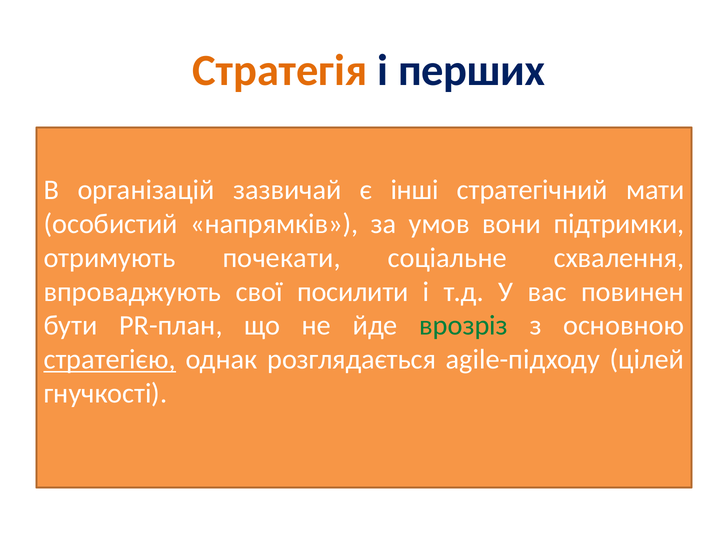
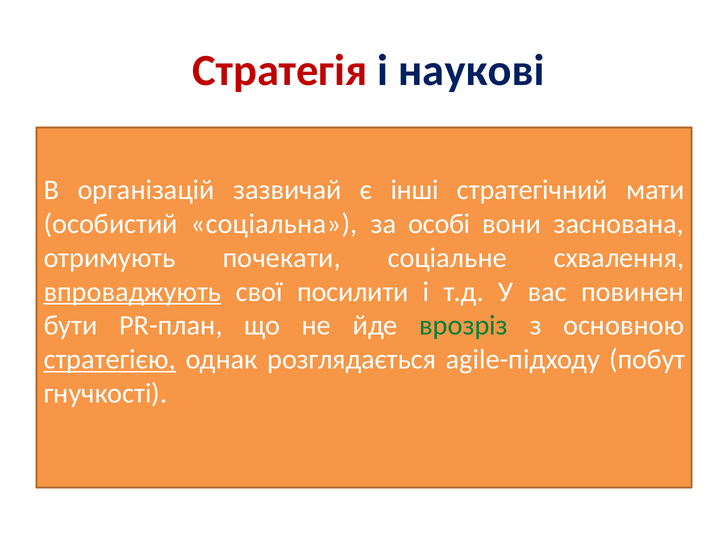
Стратегія colour: orange -> red (280, 70)
перших: перших -> наукові (471, 70)
напрямків: напрямків -> соціальна (274, 224)
умов: умов -> особі (439, 224)
підтримки: підтримки -> заснована (619, 224)
впроваджують underline: none -> present (132, 292)
цілей: цілей -> побут (647, 360)
